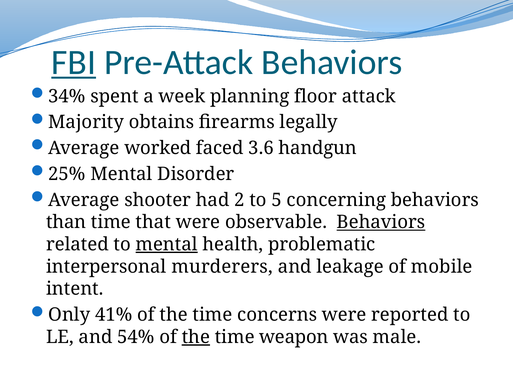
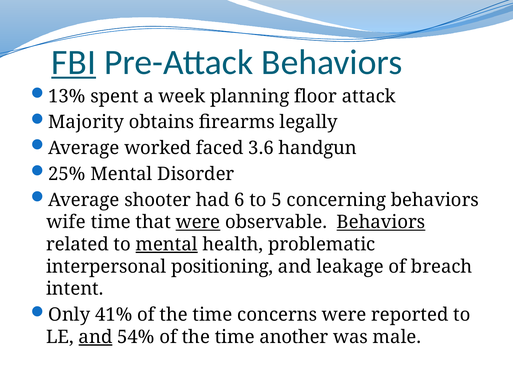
34%: 34% -> 13% (67, 96)
2: 2 -> 6 (239, 200)
than: than -> wife (66, 222)
were underline: none -> present (198, 222)
murderers: murderers -> positioning (222, 266)
mobile: mobile -> breach (442, 266)
and underline: none -> present (96, 337)
the underline: present -> none (196, 337)
weapon: weapon -> another (294, 337)
